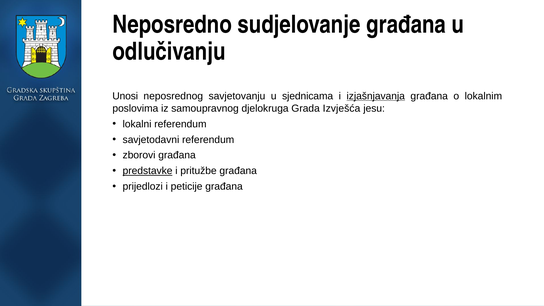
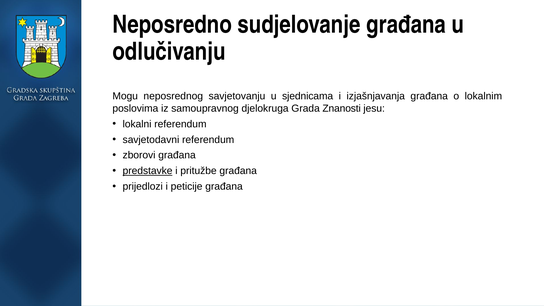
Unosi: Unosi -> Mogu (125, 96)
izjašnjavanja underline: present -> none (376, 96)
Izvješća: Izvješća -> Znanosti (342, 108)
